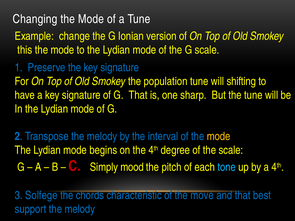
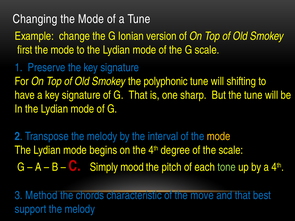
this: this -> first (25, 50)
population: population -> polyphonic (166, 81)
tone colour: light blue -> light green (227, 167)
Solfege: Solfege -> Method (41, 196)
